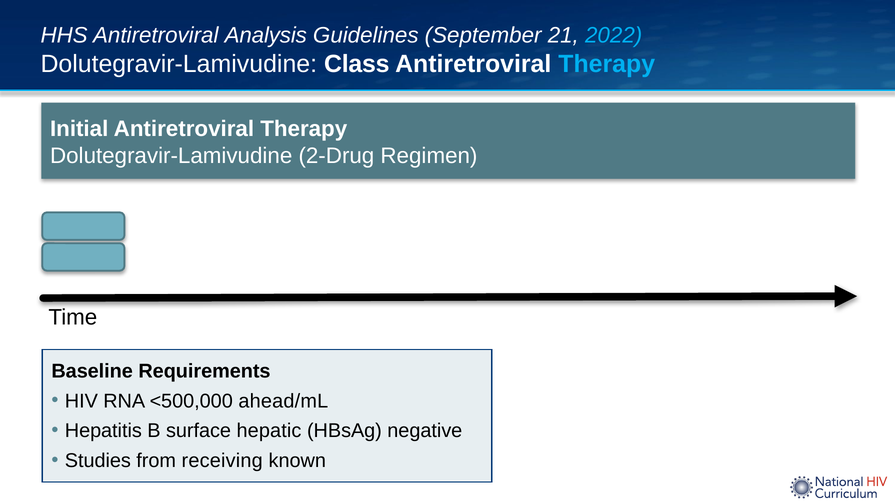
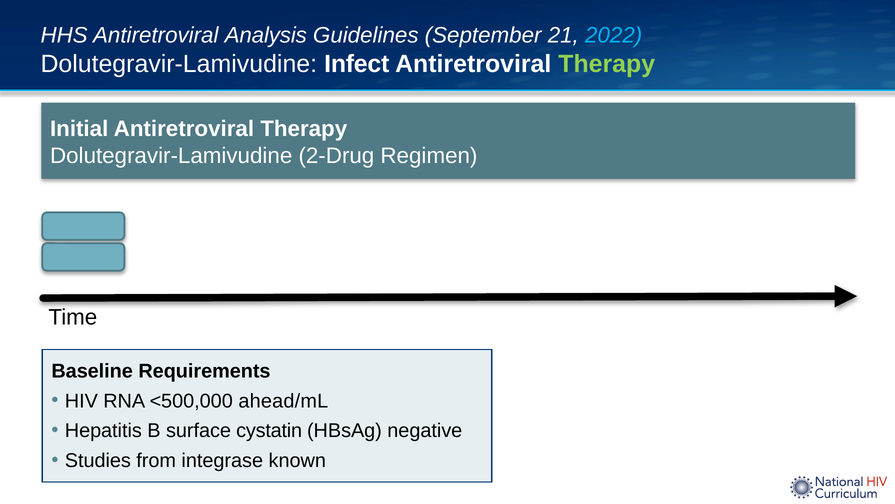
Class: Class -> Infect (357, 64)
Therapy colour: light blue -> light green (607, 64)
hepatic: hepatic -> cystatin (269, 430)
receiving: receiving -> integrase (222, 460)
